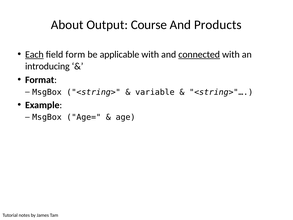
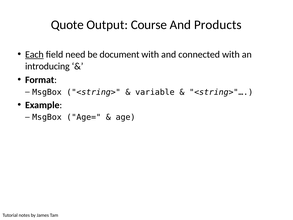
About: About -> Quote (67, 25)
form: form -> need (75, 54)
applicable: applicable -> document (119, 54)
connected underline: present -> none (199, 54)
